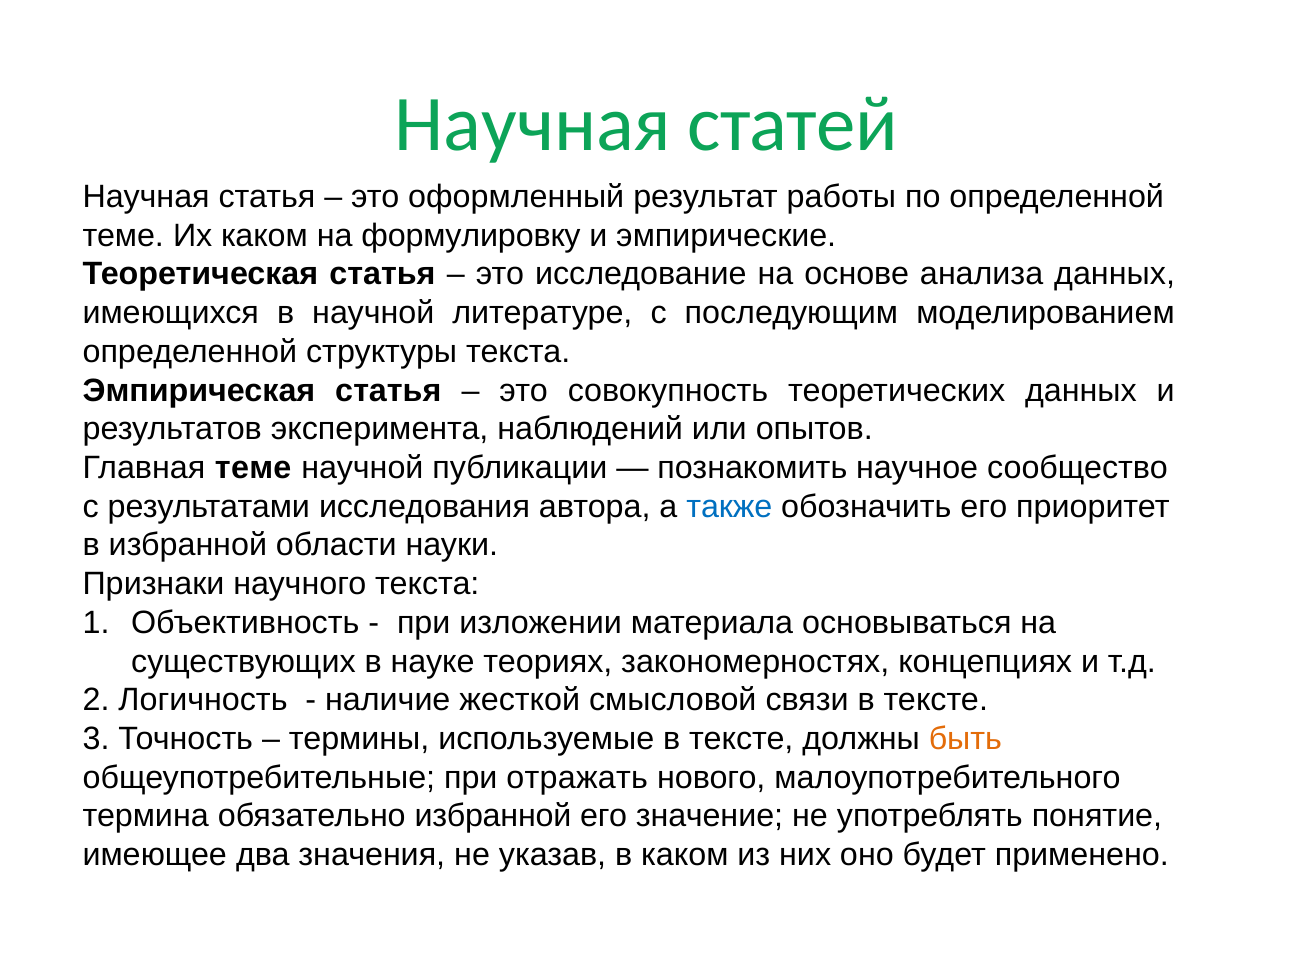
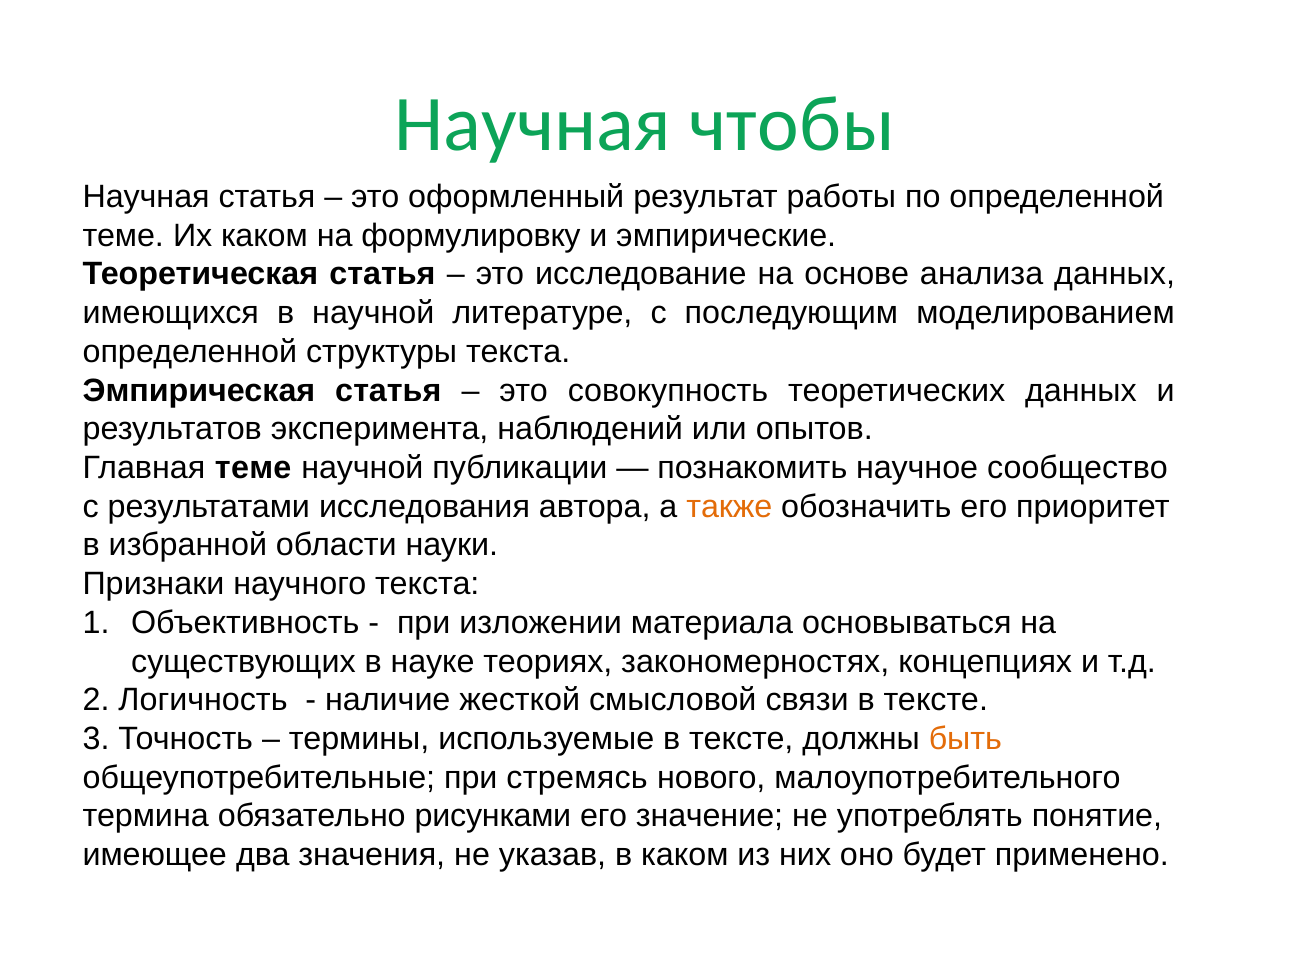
статей: статей -> чтобы (792, 125)
также colour: blue -> orange (729, 507)
отражать: отражать -> стремясь (577, 778)
обязательно избранной: избранной -> рисунками (493, 817)
